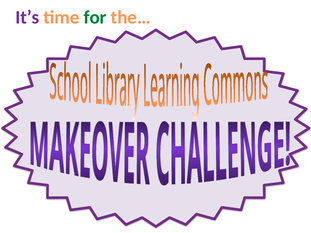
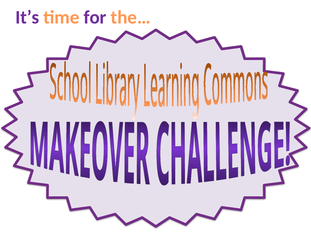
for colour: green -> purple (95, 17)
